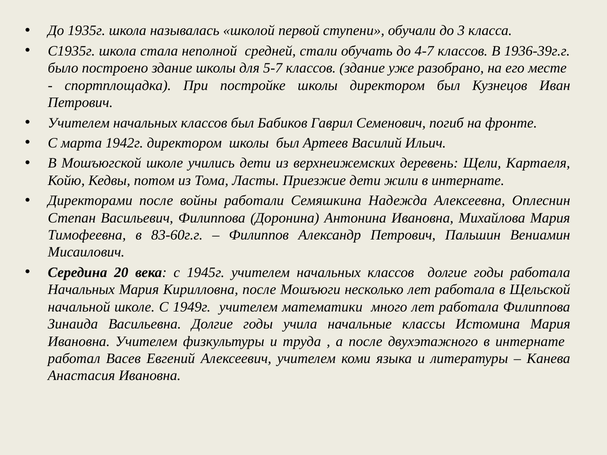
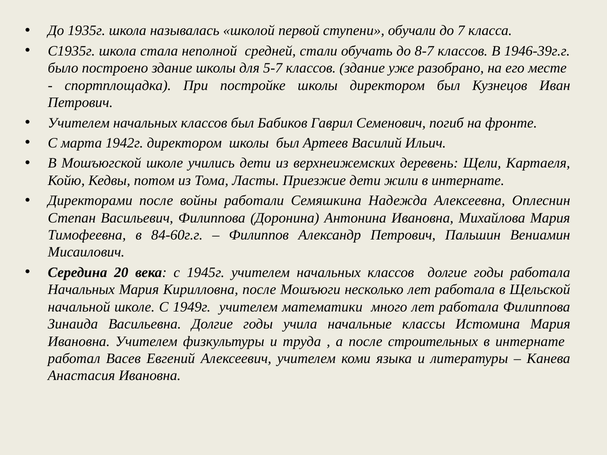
3: 3 -> 7 (461, 31)
4-7: 4-7 -> 8-7 (424, 51)
1936-39г.г: 1936-39г.г -> 1946-39г.г (537, 51)
83-60г.г: 83-60г.г -> 84-60г.г (177, 235)
двухэтажного: двухэтажного -> строительных (433, 341)
